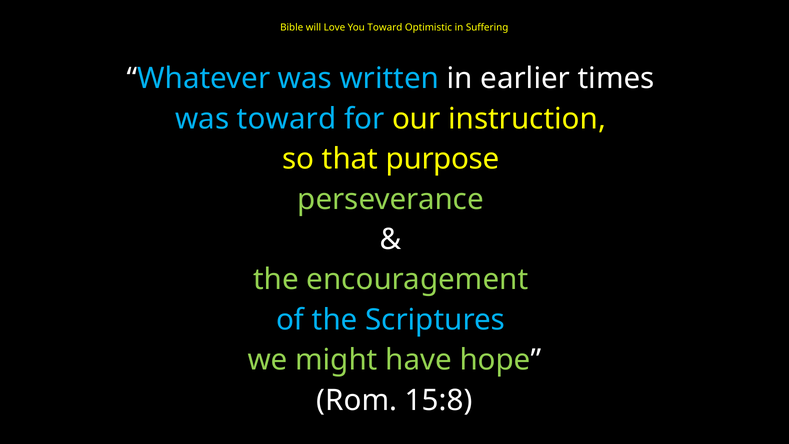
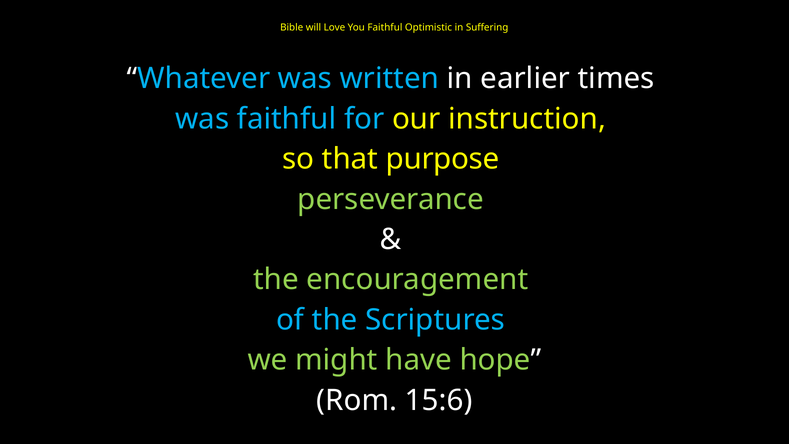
You Toward: Toward -> Faithful (385, 28)
was toward: toward -> faithful (287, 119)
15:8: 15:8 -> 15:6 (439, 400)
